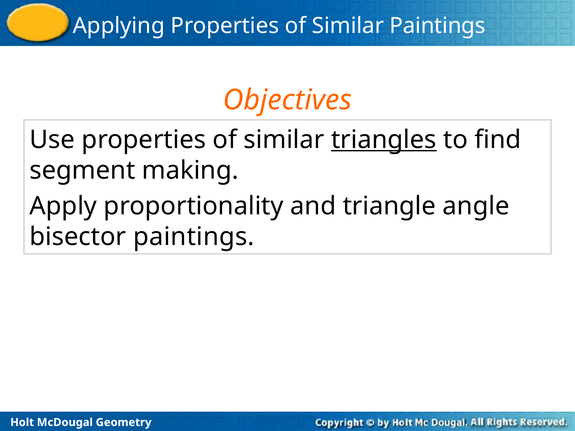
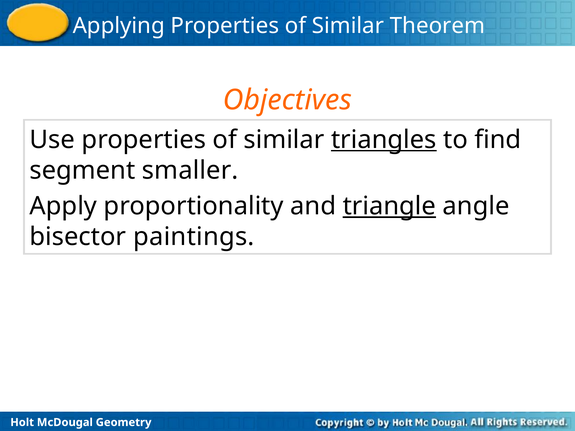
Similar Paintings: Paintings -> Theorem (437, 26)
making: making -> smaller (190, 170)
triangle underline: none -> present (389, 206)
